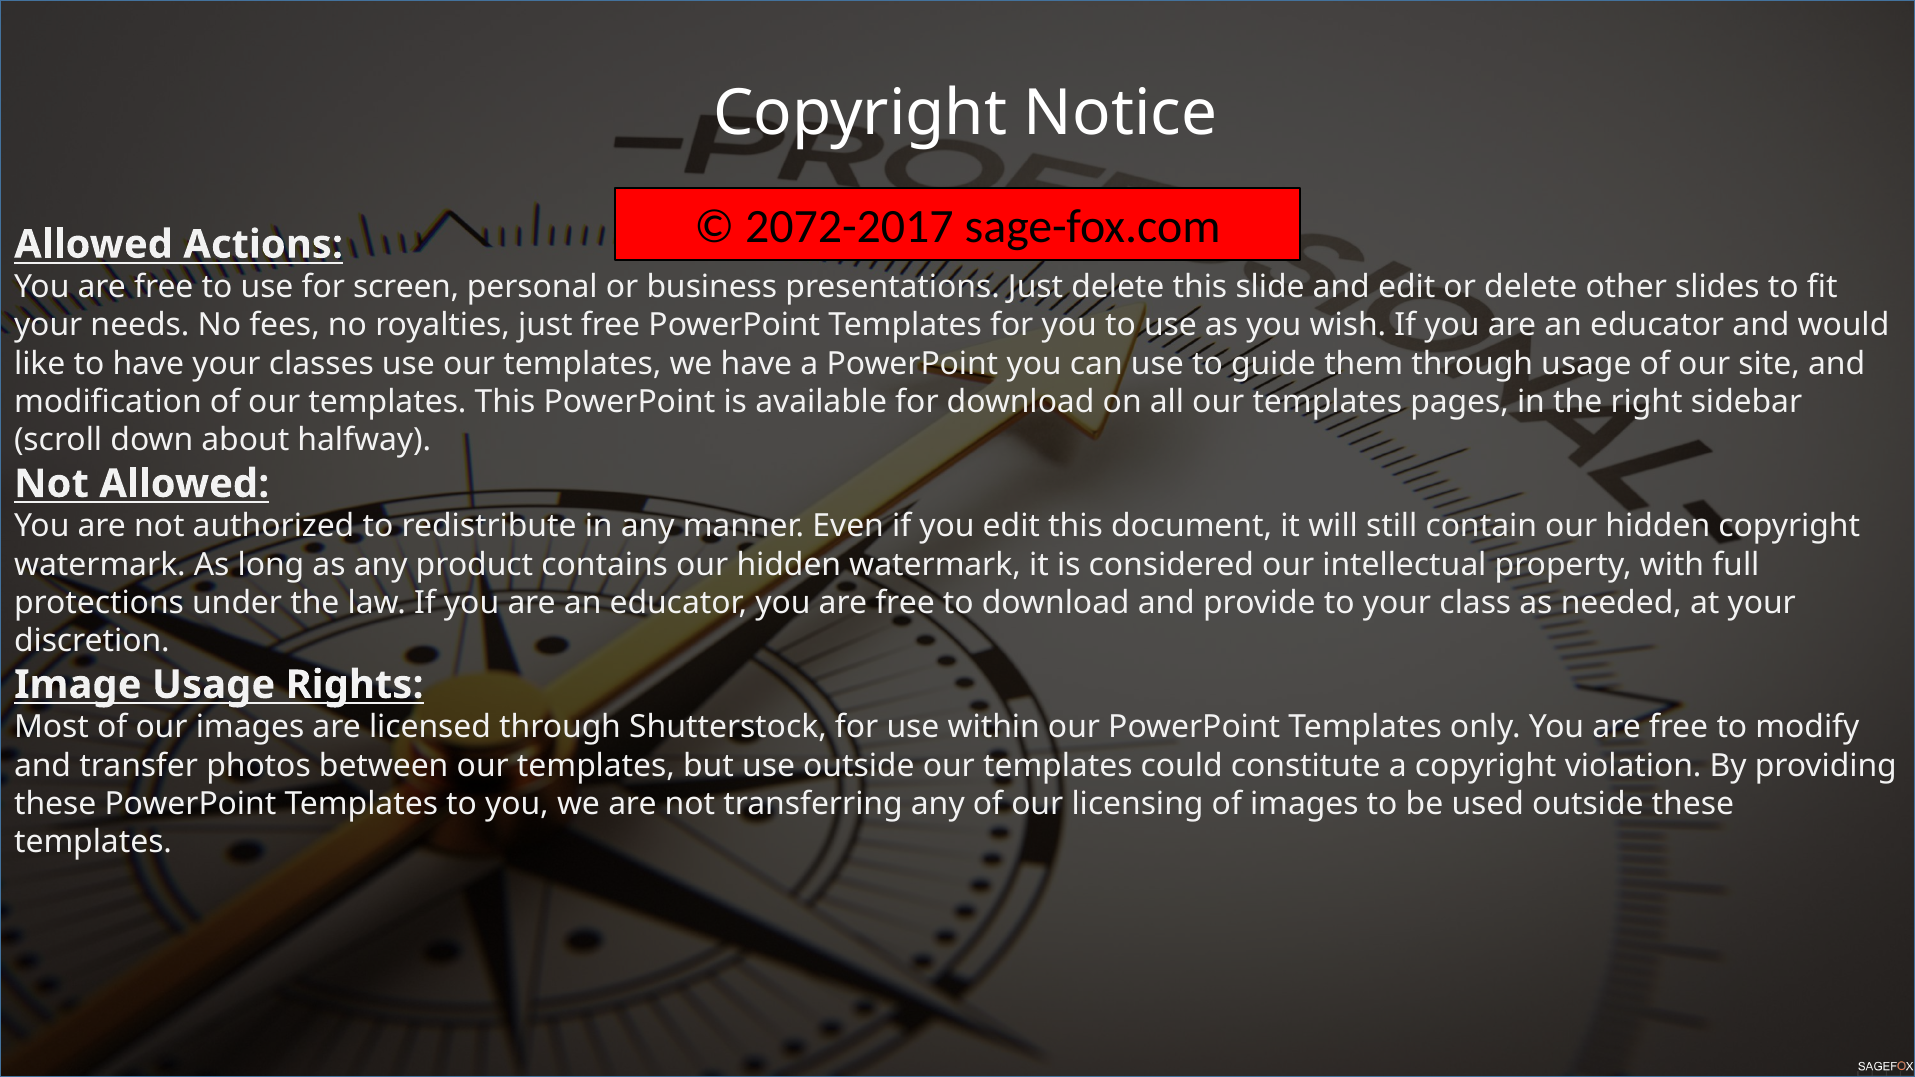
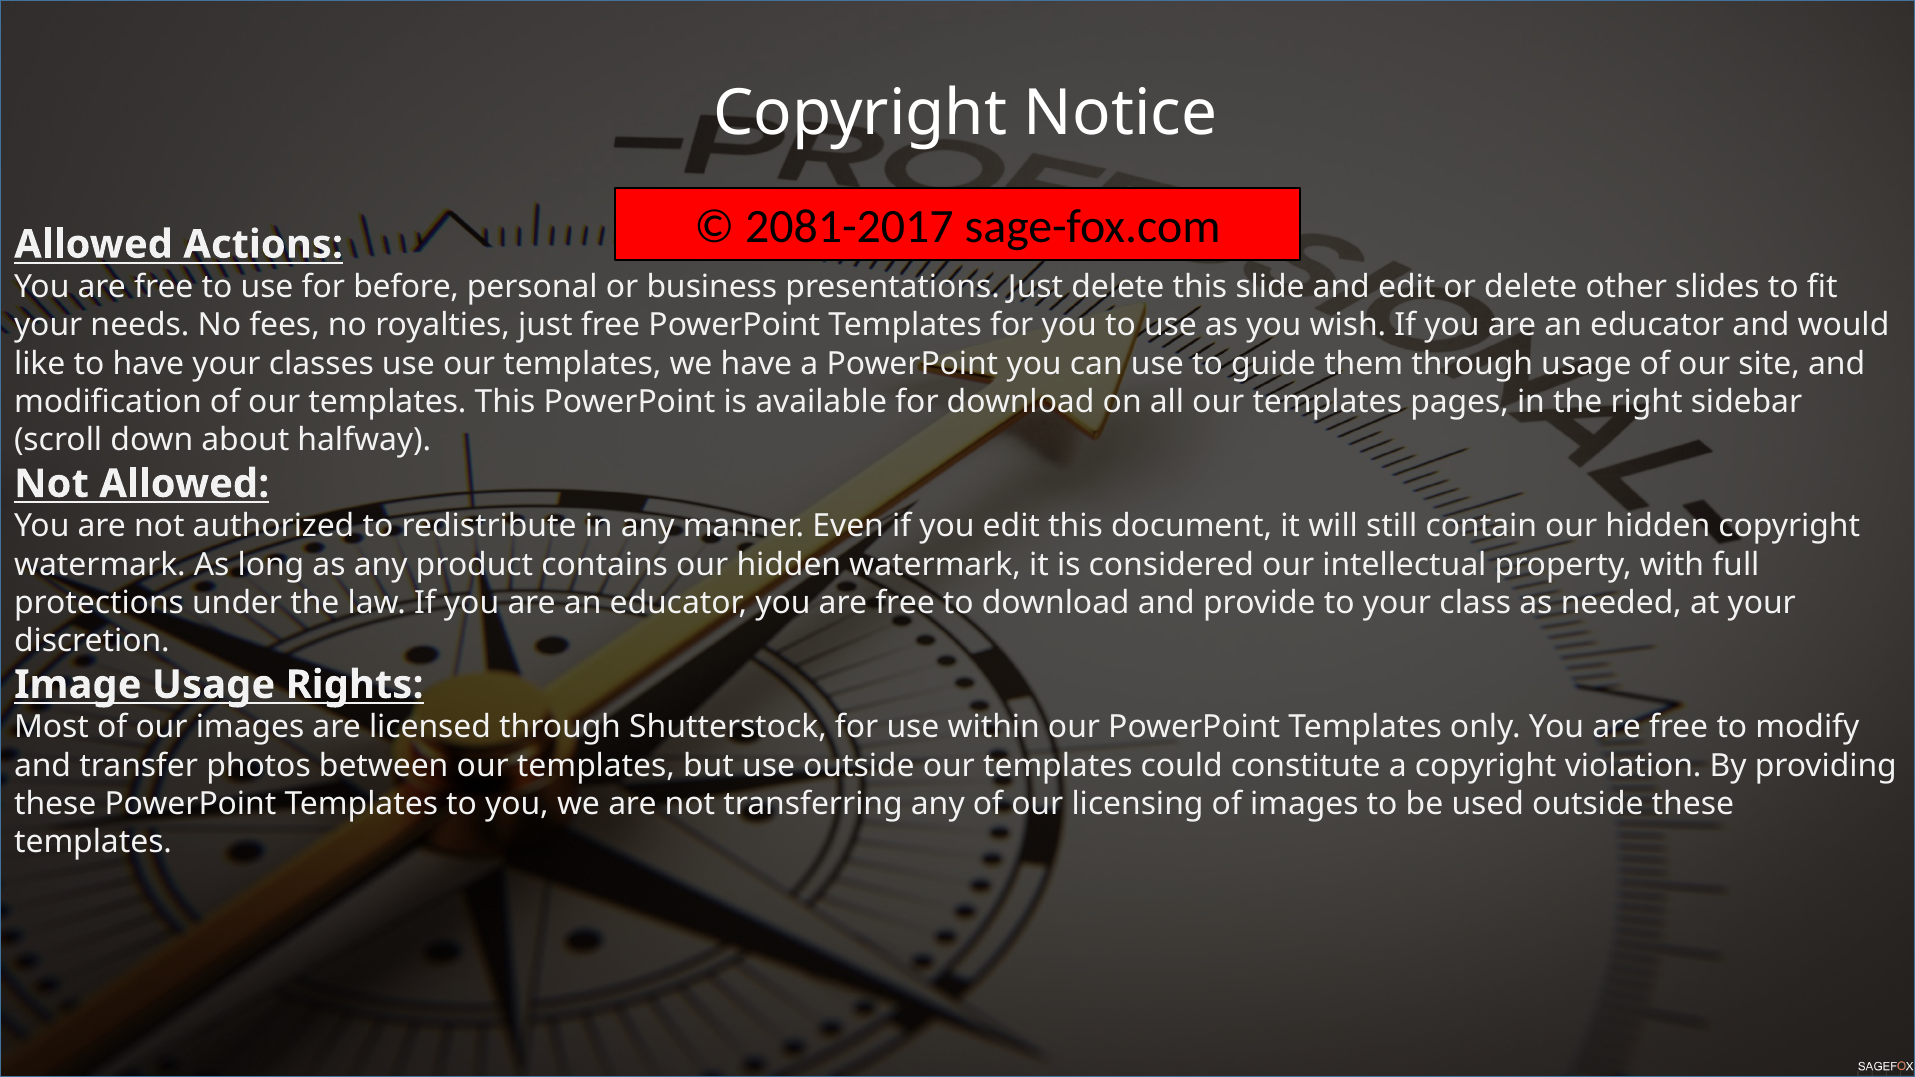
2072-2017: 2072-2017 -> 2081-2017 (849, 227)
screen: screen -> before (406, 287)
